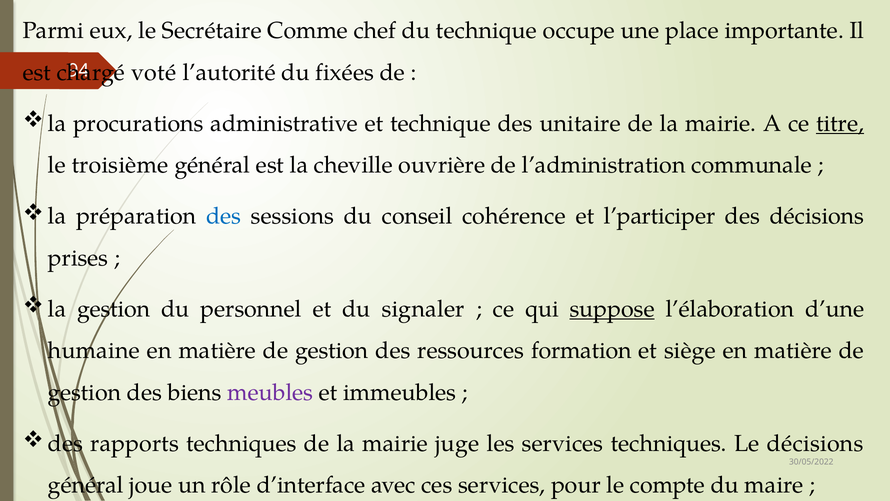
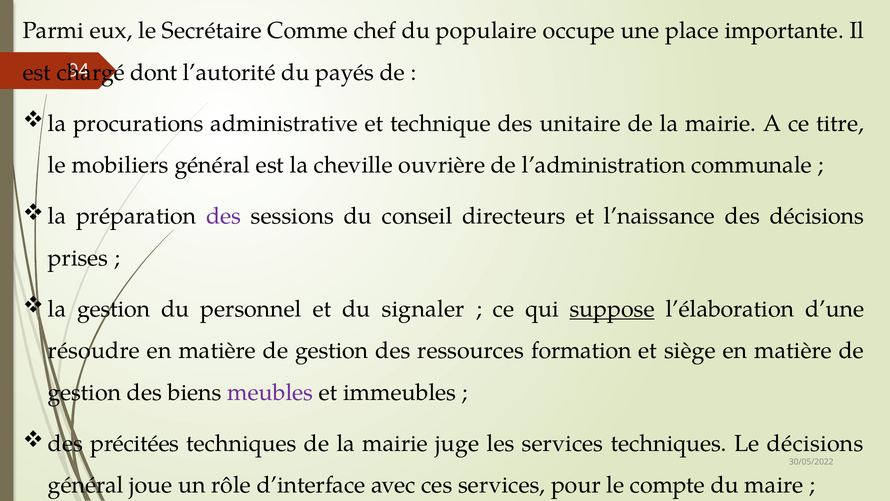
du technique: technique -> populaire (486, 31)
voté: voté -> dont (154, 72)
fixées: fixées -> payés (345, 72)
titre underline: present -> none (840, 123)
troisième: troisième -> mobiliers (120, 165)
des colour: blue -> purple (224, 216)
cohérence: cohérence -> directeurs (514, 216)
l’participer: l’participer -> l’naissance (660, 216)
humaine: humaine -> résoudre (94, 350)
rapports: rapports -> précitées (135, 443)
